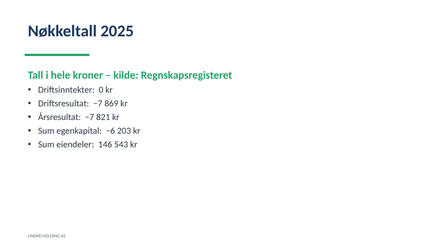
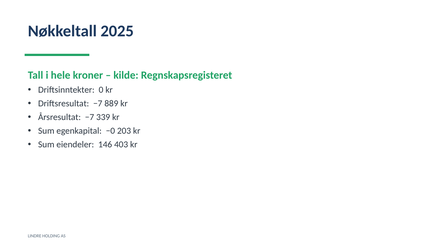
869: 869 -> 889 (111, 104)
821: 821 -> 339 (103, 117)
−6: −6 -> −0 (110, 131)
543: 543 -> 403 (121, 145)
